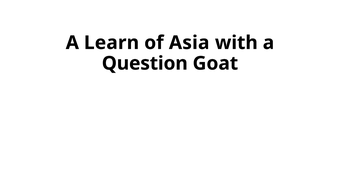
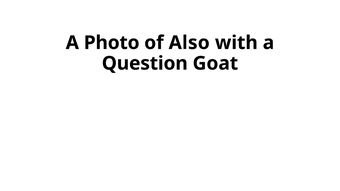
Learn: Learn -> Photo (112, 43)
Asia: Asia -> Also (189, 43)
